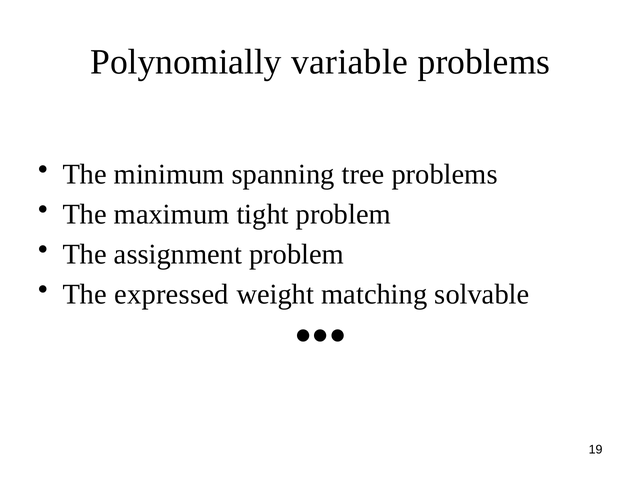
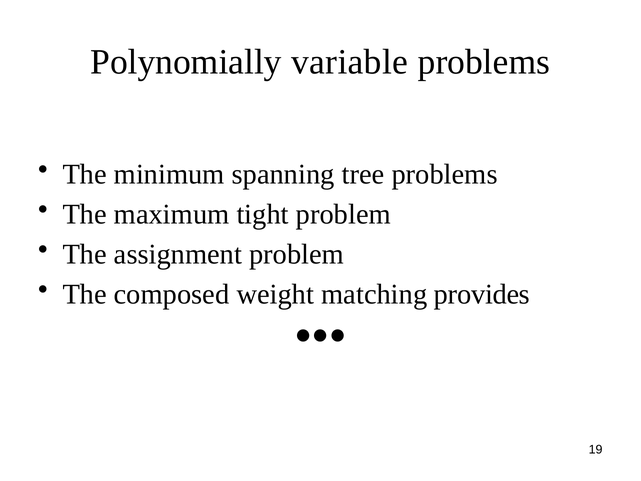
expressed: expressed -> composed (172, 294)
solvable: solvable -> provides (482, 294)
